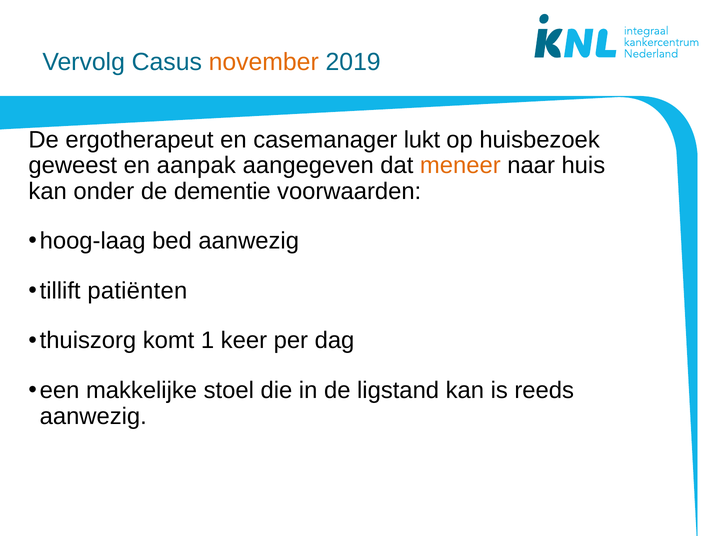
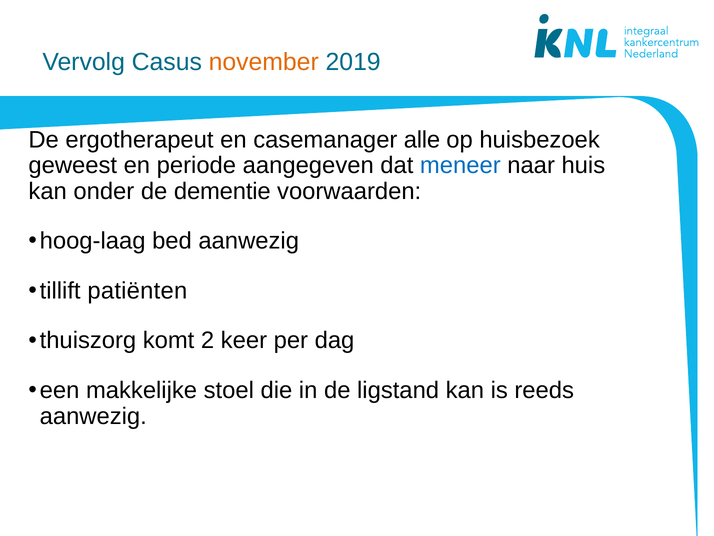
lukt: lukt -> alle (422, 140)
aanpak: aanpak -> periode (196, 165)
meneer colour: orange -> blue (460, 165)
1: 1 -> 2 (208, 340)
